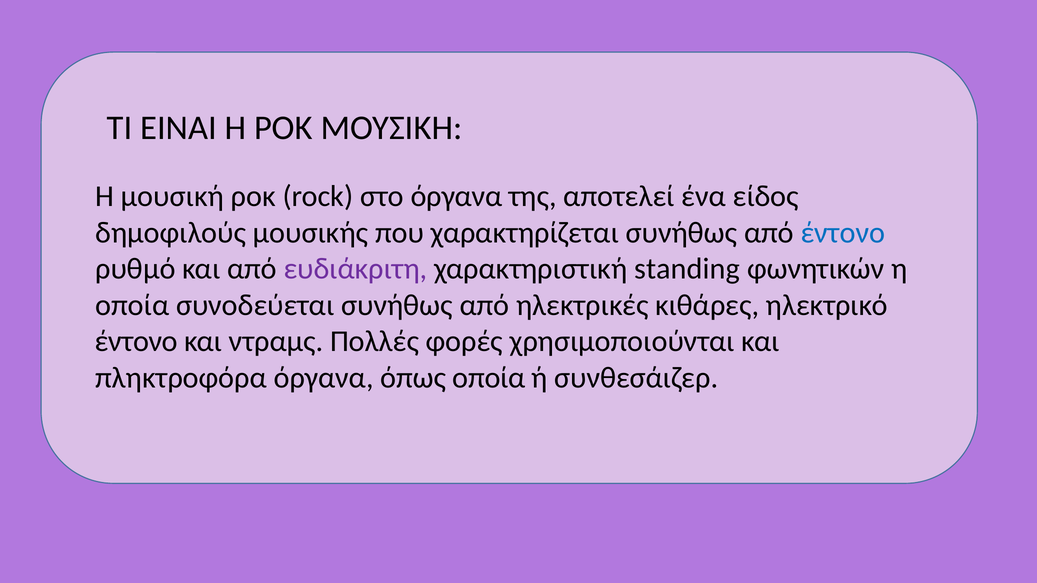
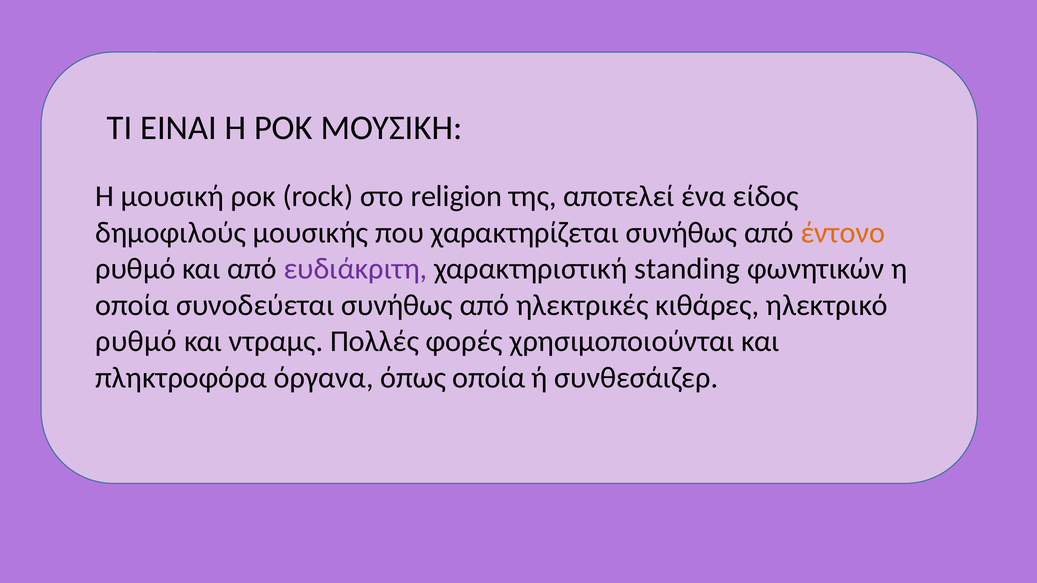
στο όργανα: όργανα -> religion (456, 196)
έντονο colour: blue -> orange (843, 233)
έντονο: έντονο -> ρυθμό (136, 342)
